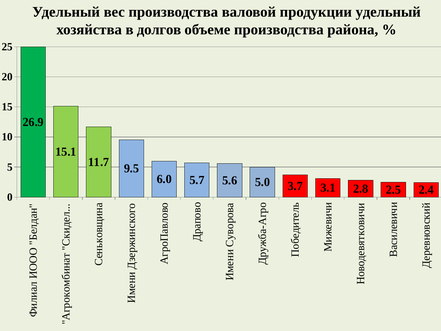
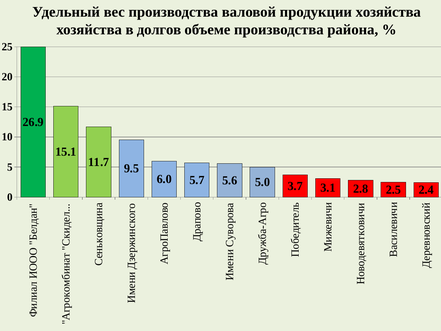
продукции удельный: удельный -> хозяйства (388, 12)
